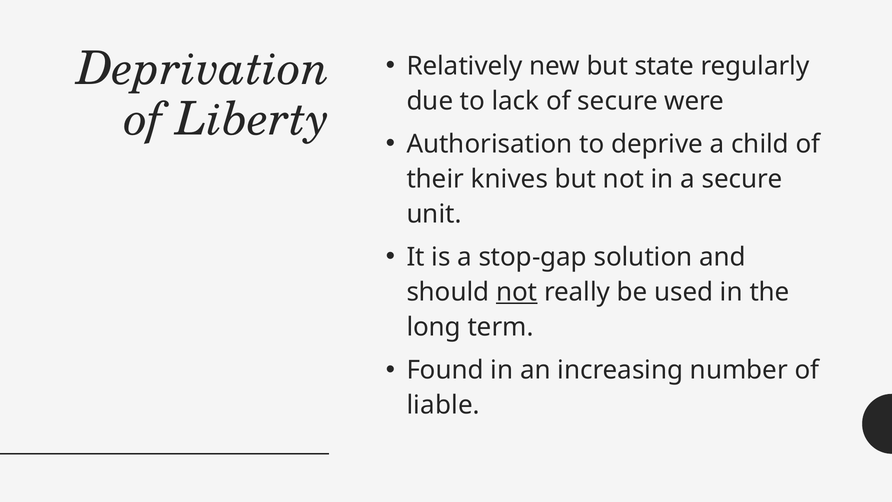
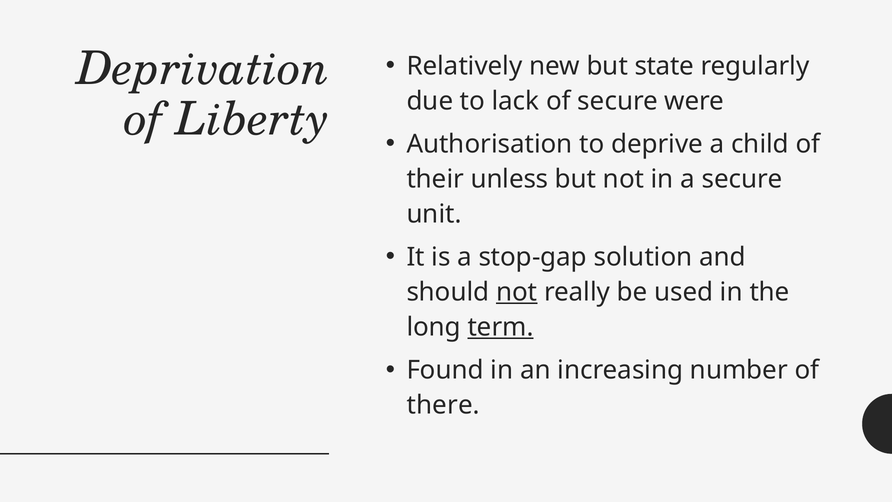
knives: knives -> unless (509, 179)
term underline: none -> present (501, 327)
liable: liable -> there (443, 405)
